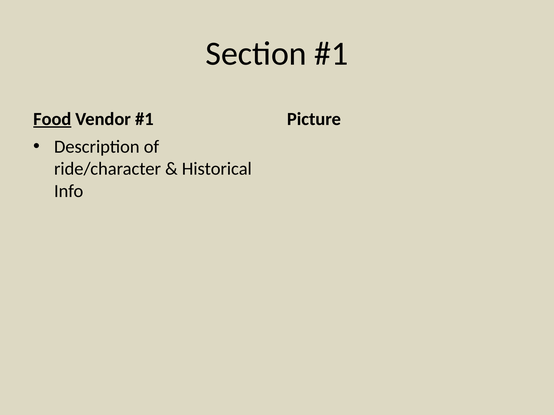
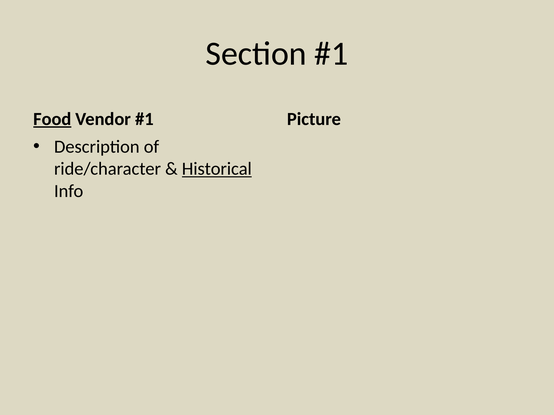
Historical underline: none -> present (217, 169)
